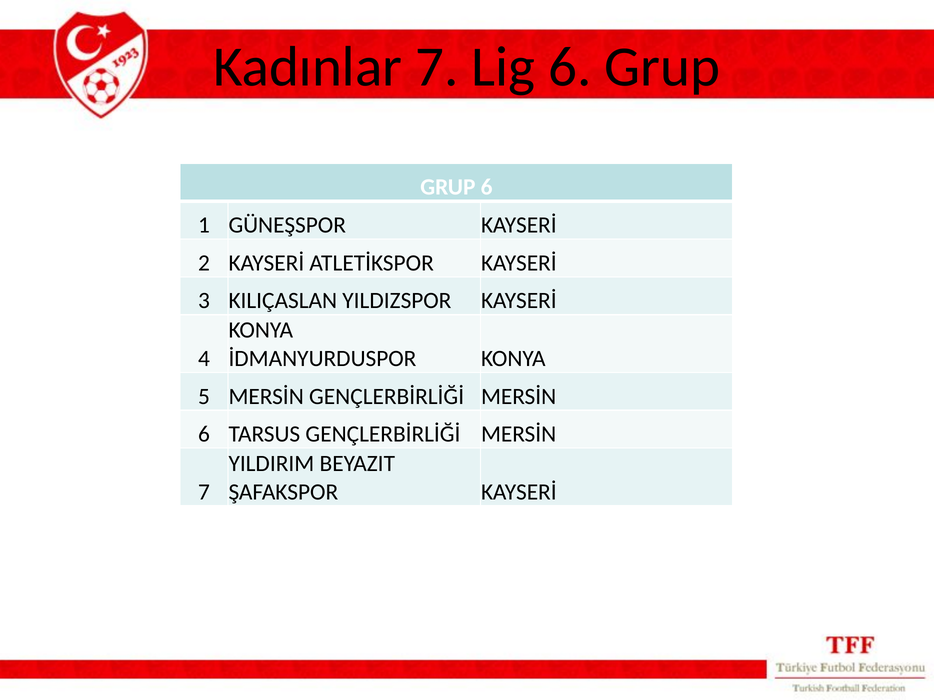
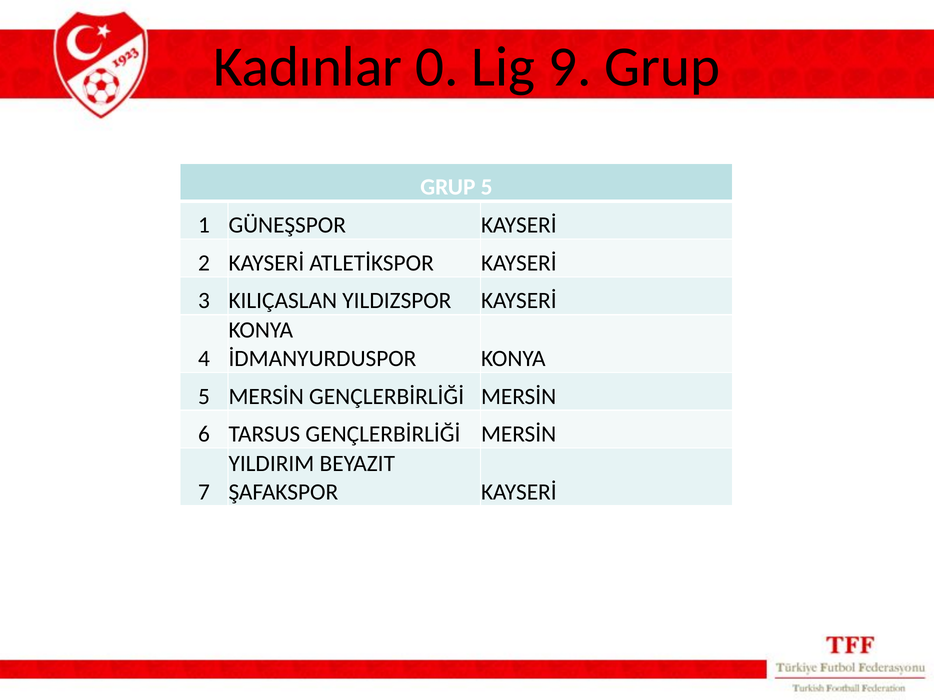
Kadınlar 7: 7 -> 0 (437, 67)
Lig 6: 6 -> 9 (570, 67)
GRUP 6: 6 -> 5 (487, 187)
